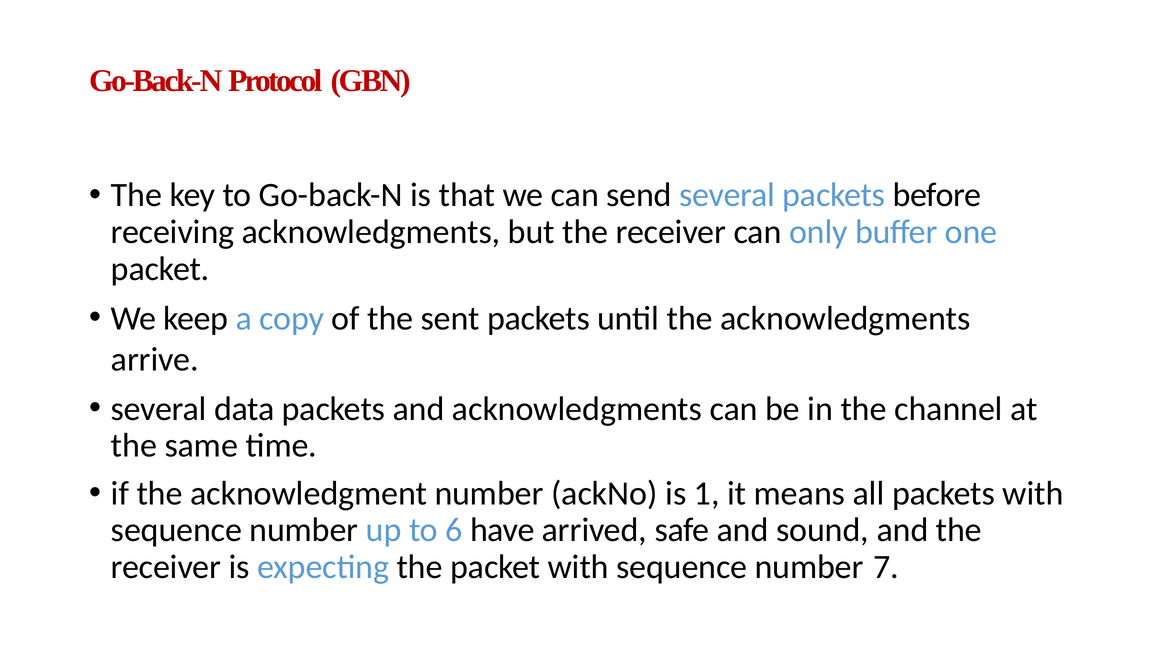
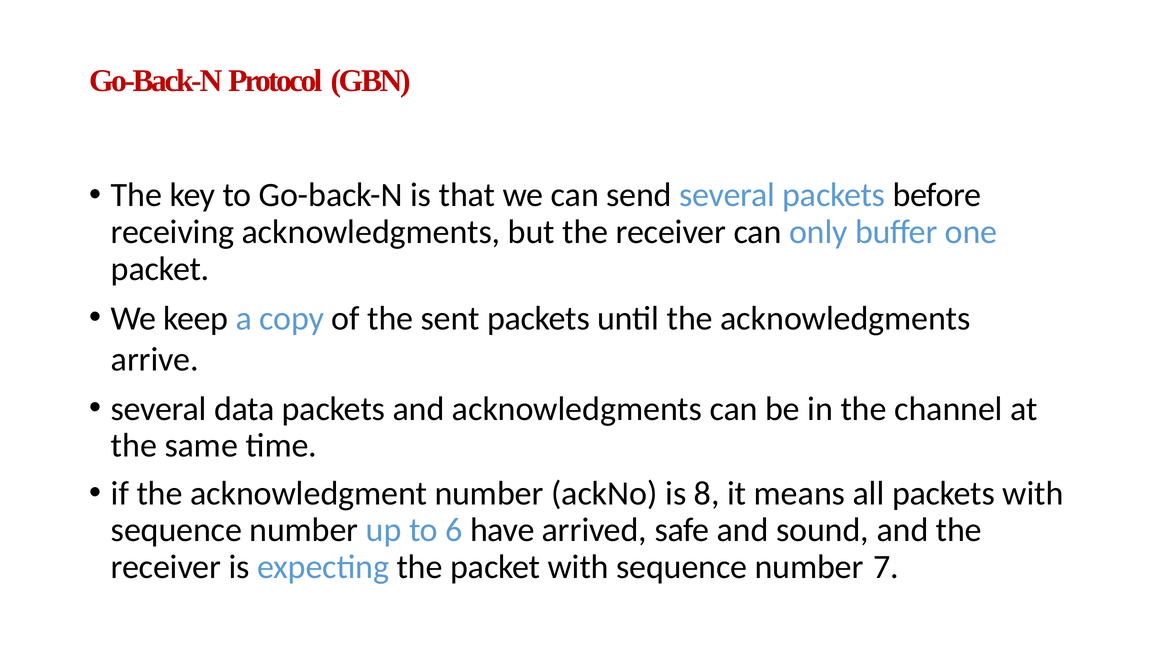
1: 1 -> 8 (707, 493)
